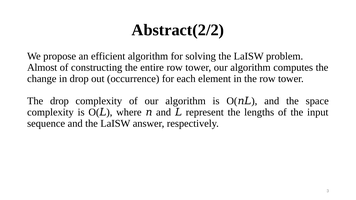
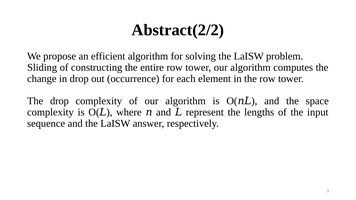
Almost: Almost -> Sliding (42, 67)
